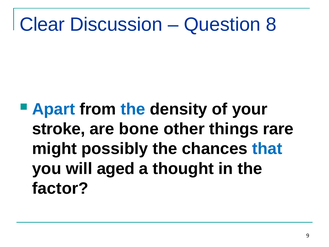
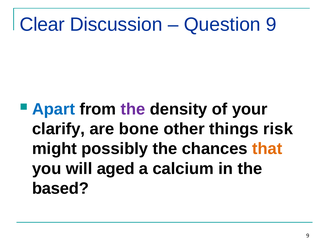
Question 8: 8 -> 9 (271, 25)
the colour: blue -> purple (133, 109)
stroke: stroke -> clarify (59, 129)
rare: rare -> risk (278, 129)
that colour: blue -> orange (267, 149)
thought: thought -> calcium (183, 168)
factor: factor -> based (60, 188)
